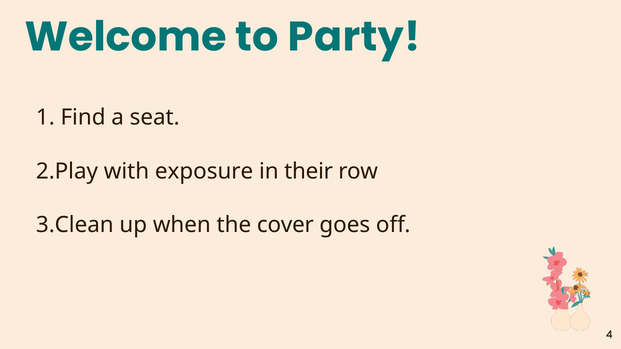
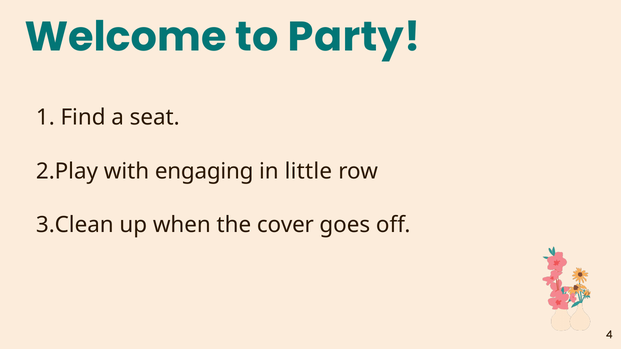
exposure: exposure -> engaging (204, 171)
their: their -> little (308, 171)
